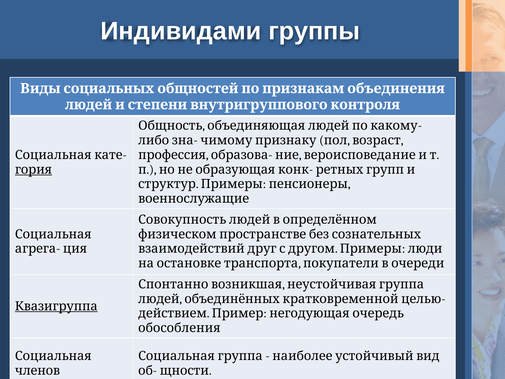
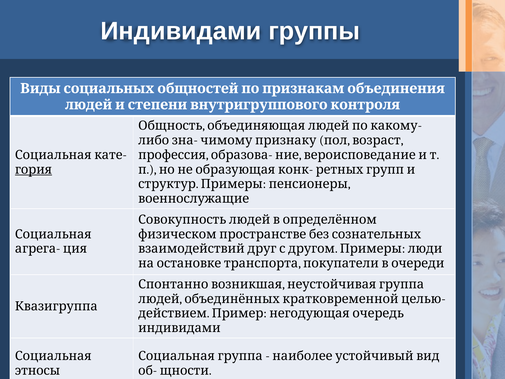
Квазигруппа underline: present -> none (56, 306)
обособления: обособления -> индивидами (179, 328)
членов: членов -> этносы (38, 370)
